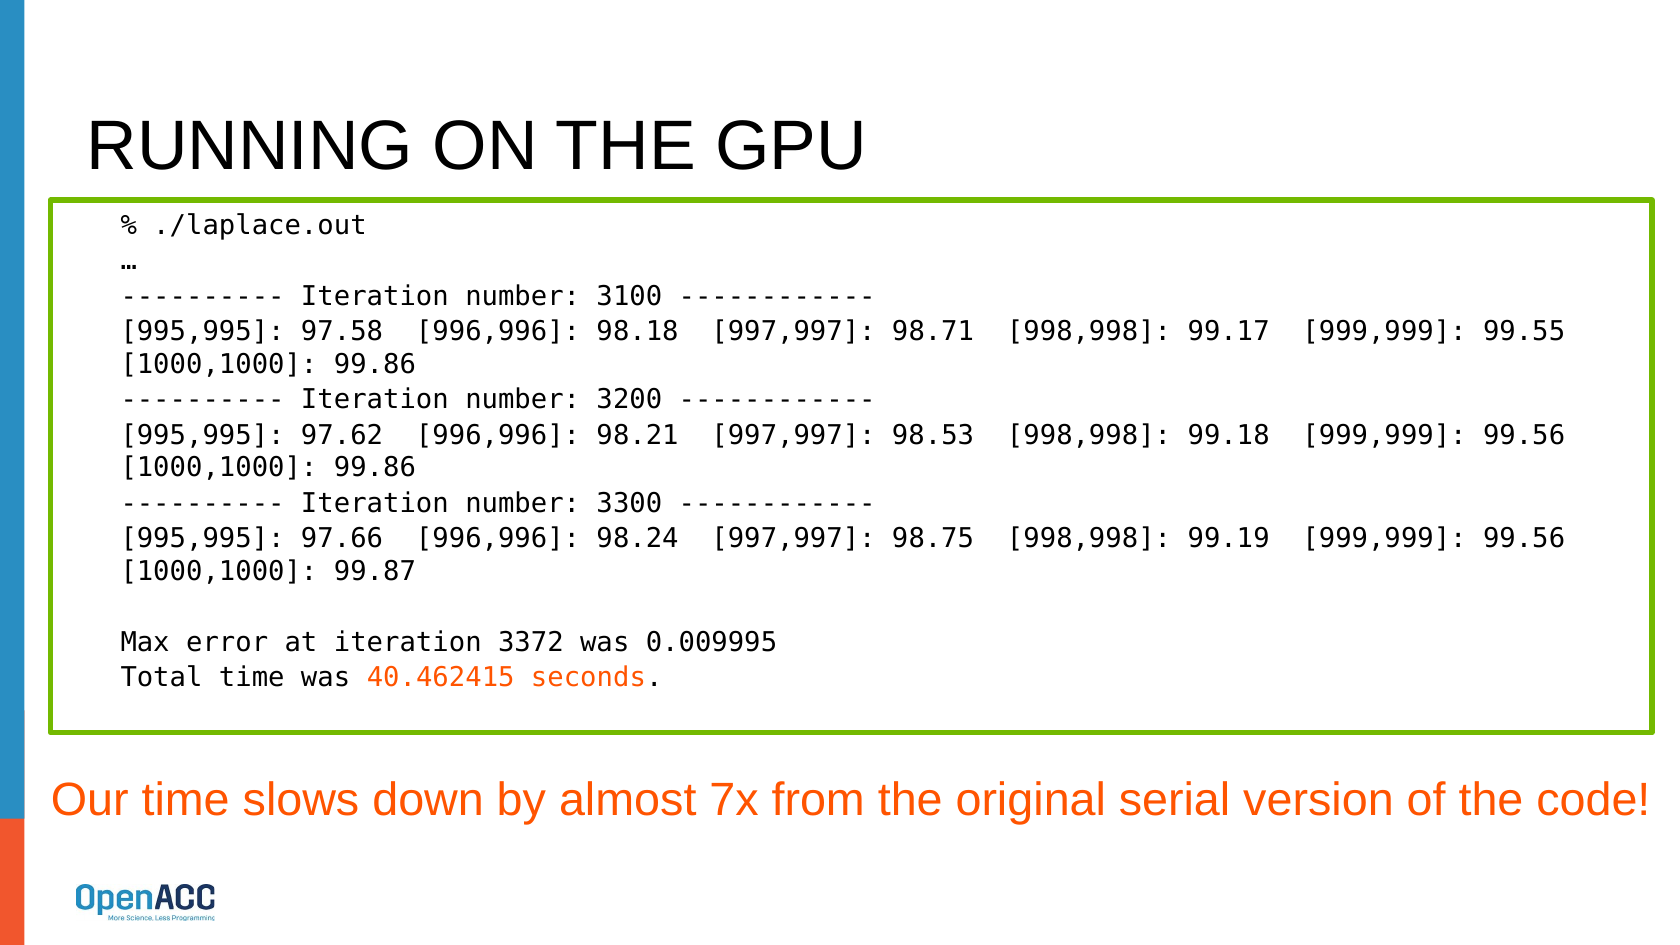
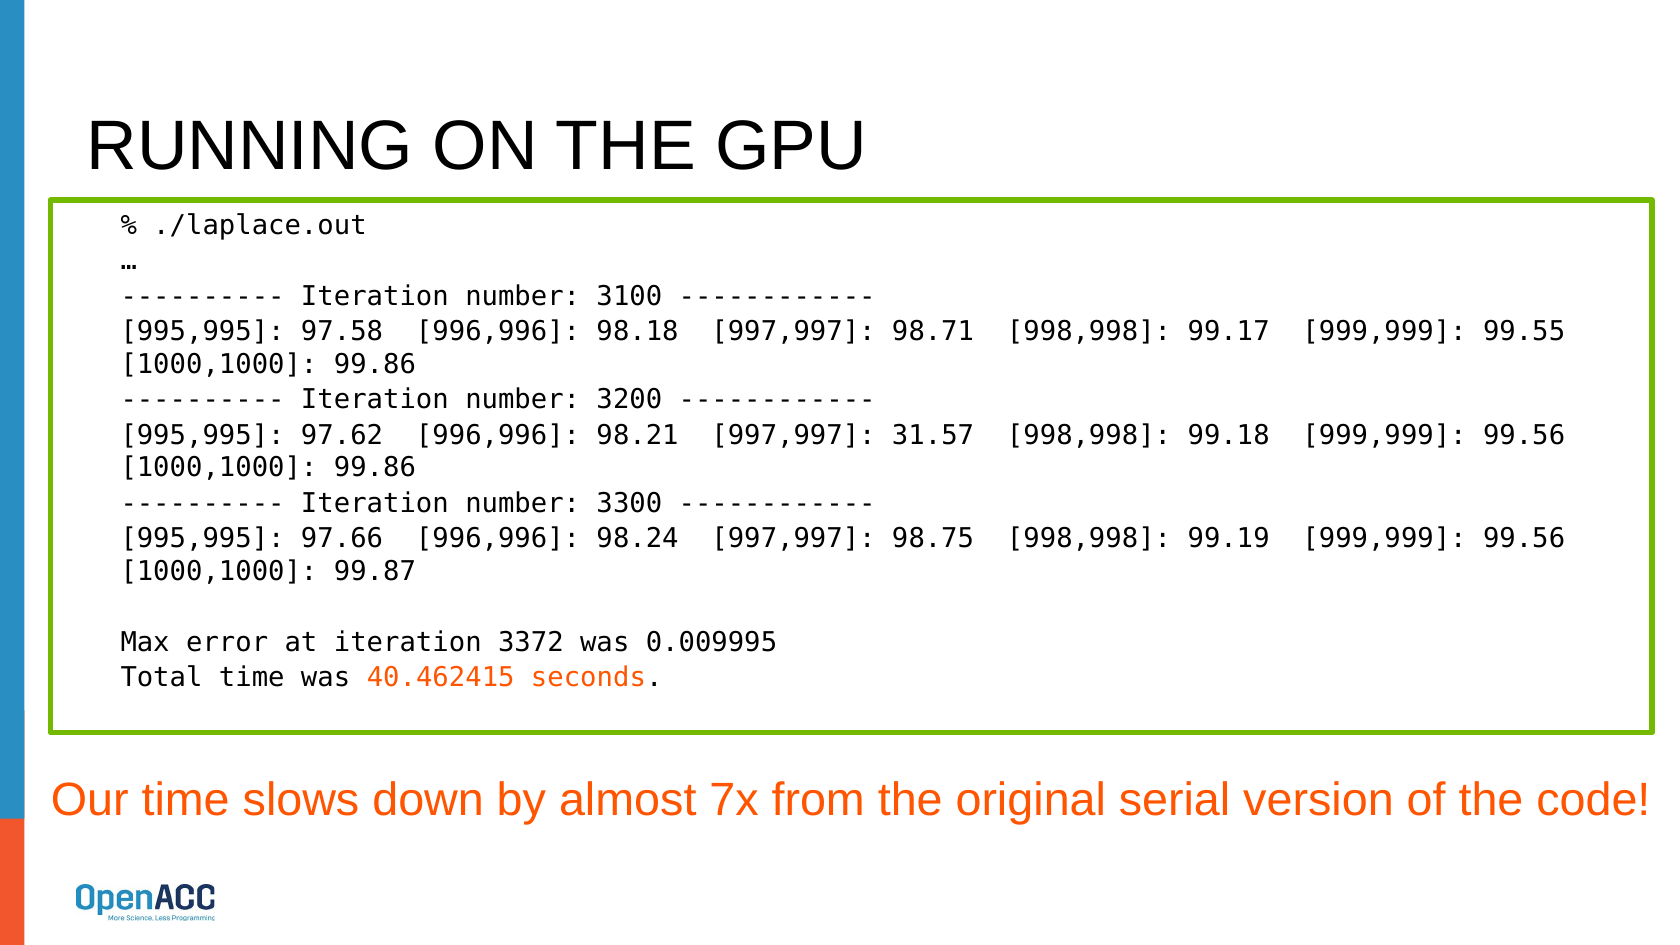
98.53: 98.53 -> 31.57 (933, 435)
